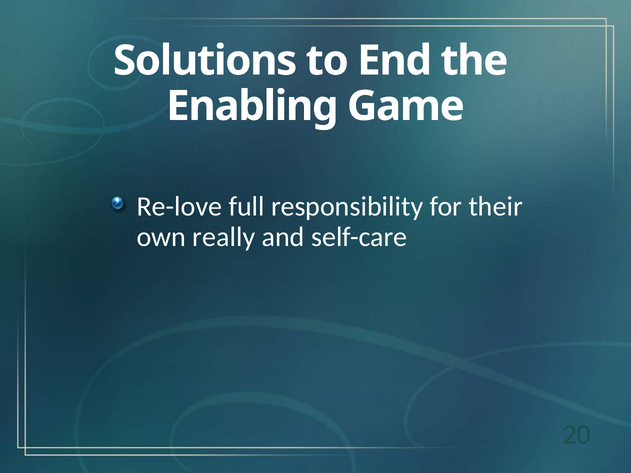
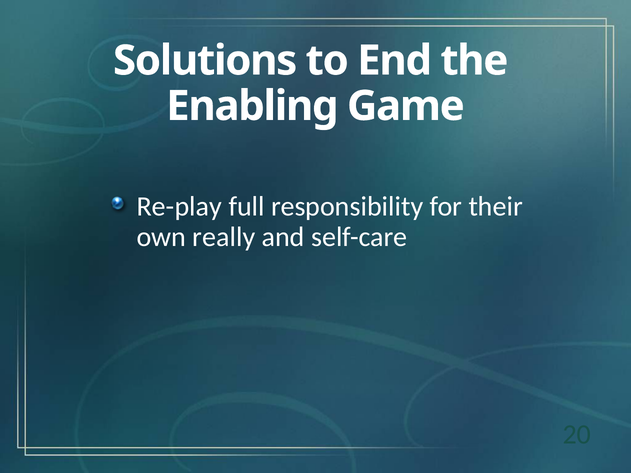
Re-love: Re-love -> Re-play (179, 207)
